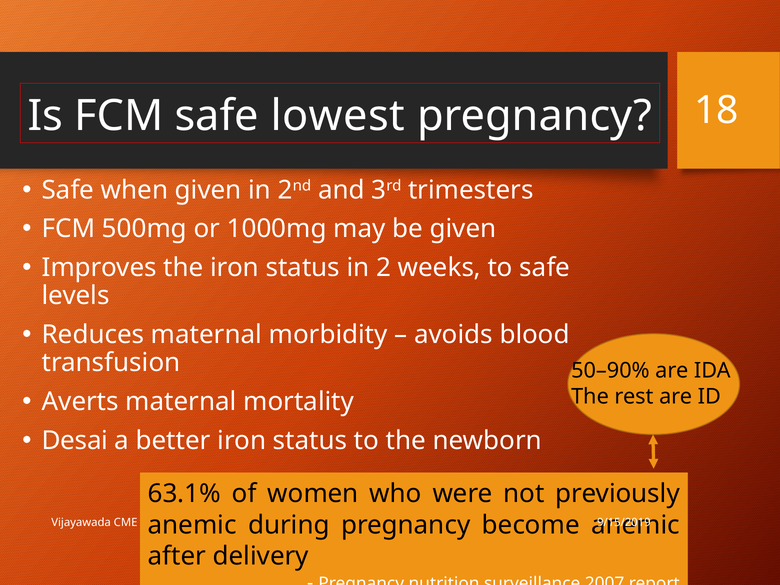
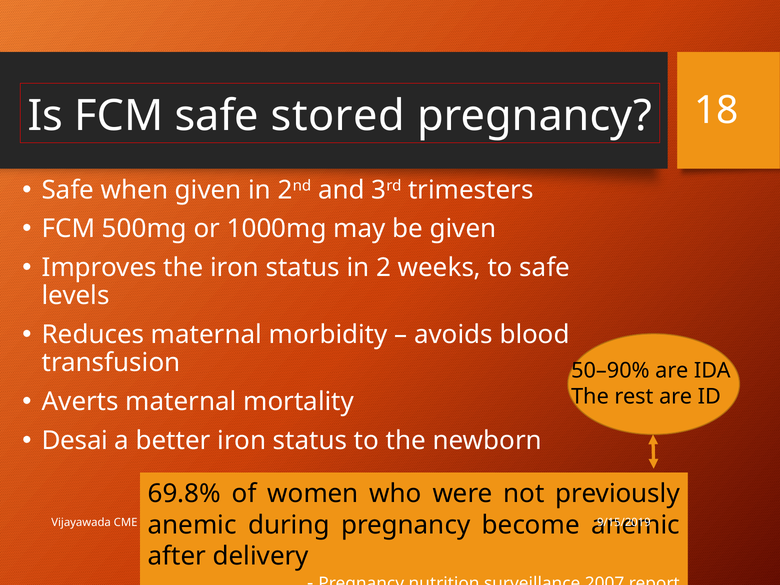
lowest: lowest -> stored (338, 116)
63.1%: 63.1% -> 69.8% (184, 494)
